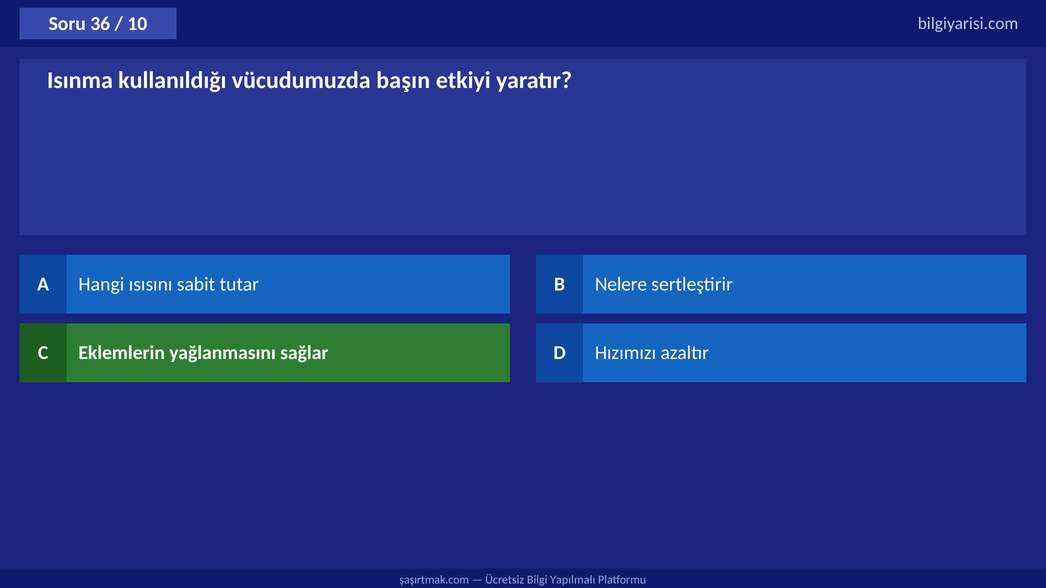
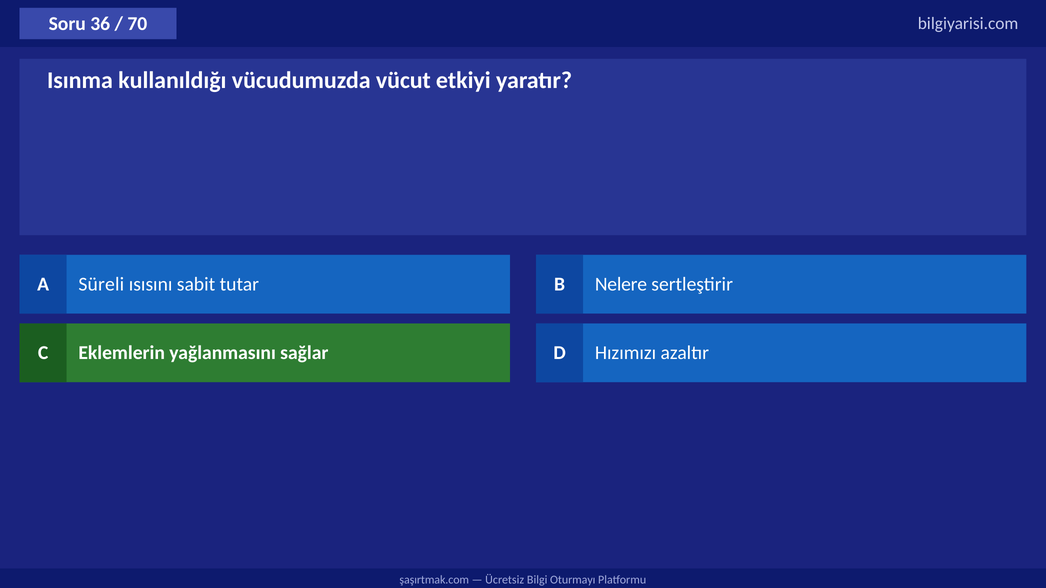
10: 10 -> 70 (137, 24)
başın: başın -> vücut (403, 81)
Hangi: Hangi -> Süreli (101, 285)
Yapılmalı: Yapılmalı -> Oturmayı (573, 580)
